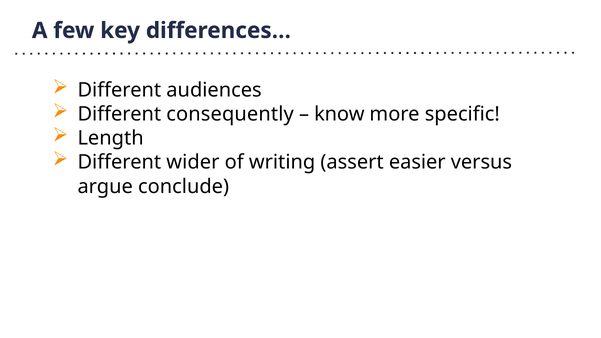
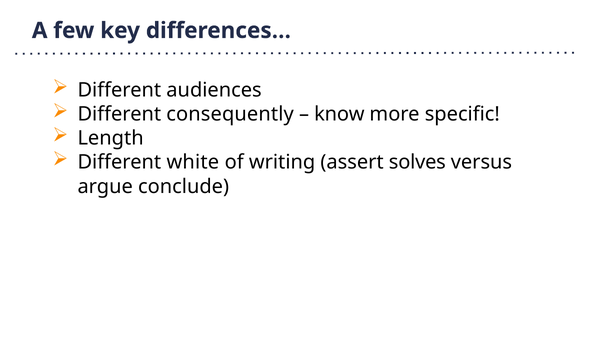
wider: wider -> white (193, 162)
easier: easier -> solves (417, 162)
